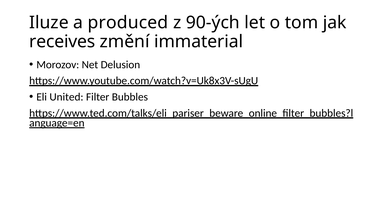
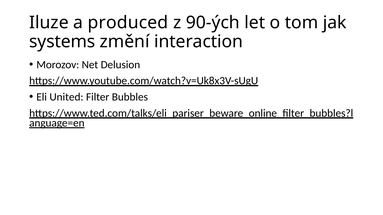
receives: receives -> systems (62, 42)
immaterial: immaterial -> interaction (199, 42)
